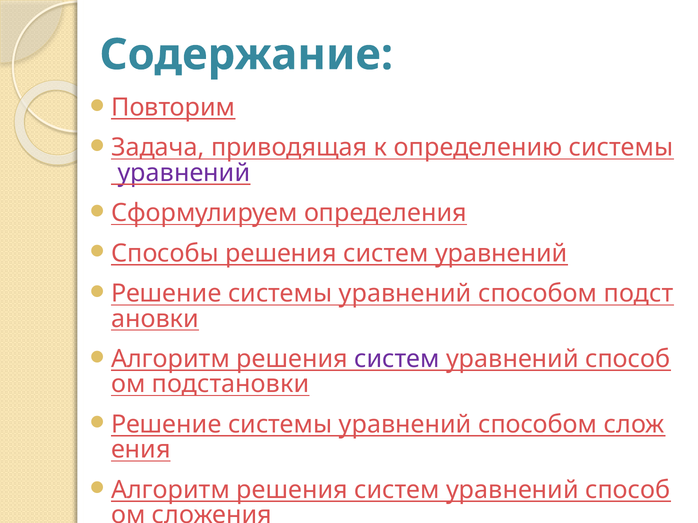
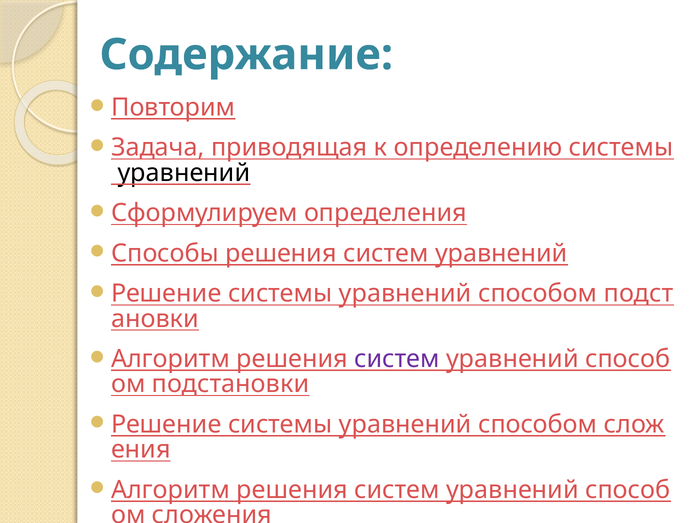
уравнений colour: purple -> black (184, 173)
